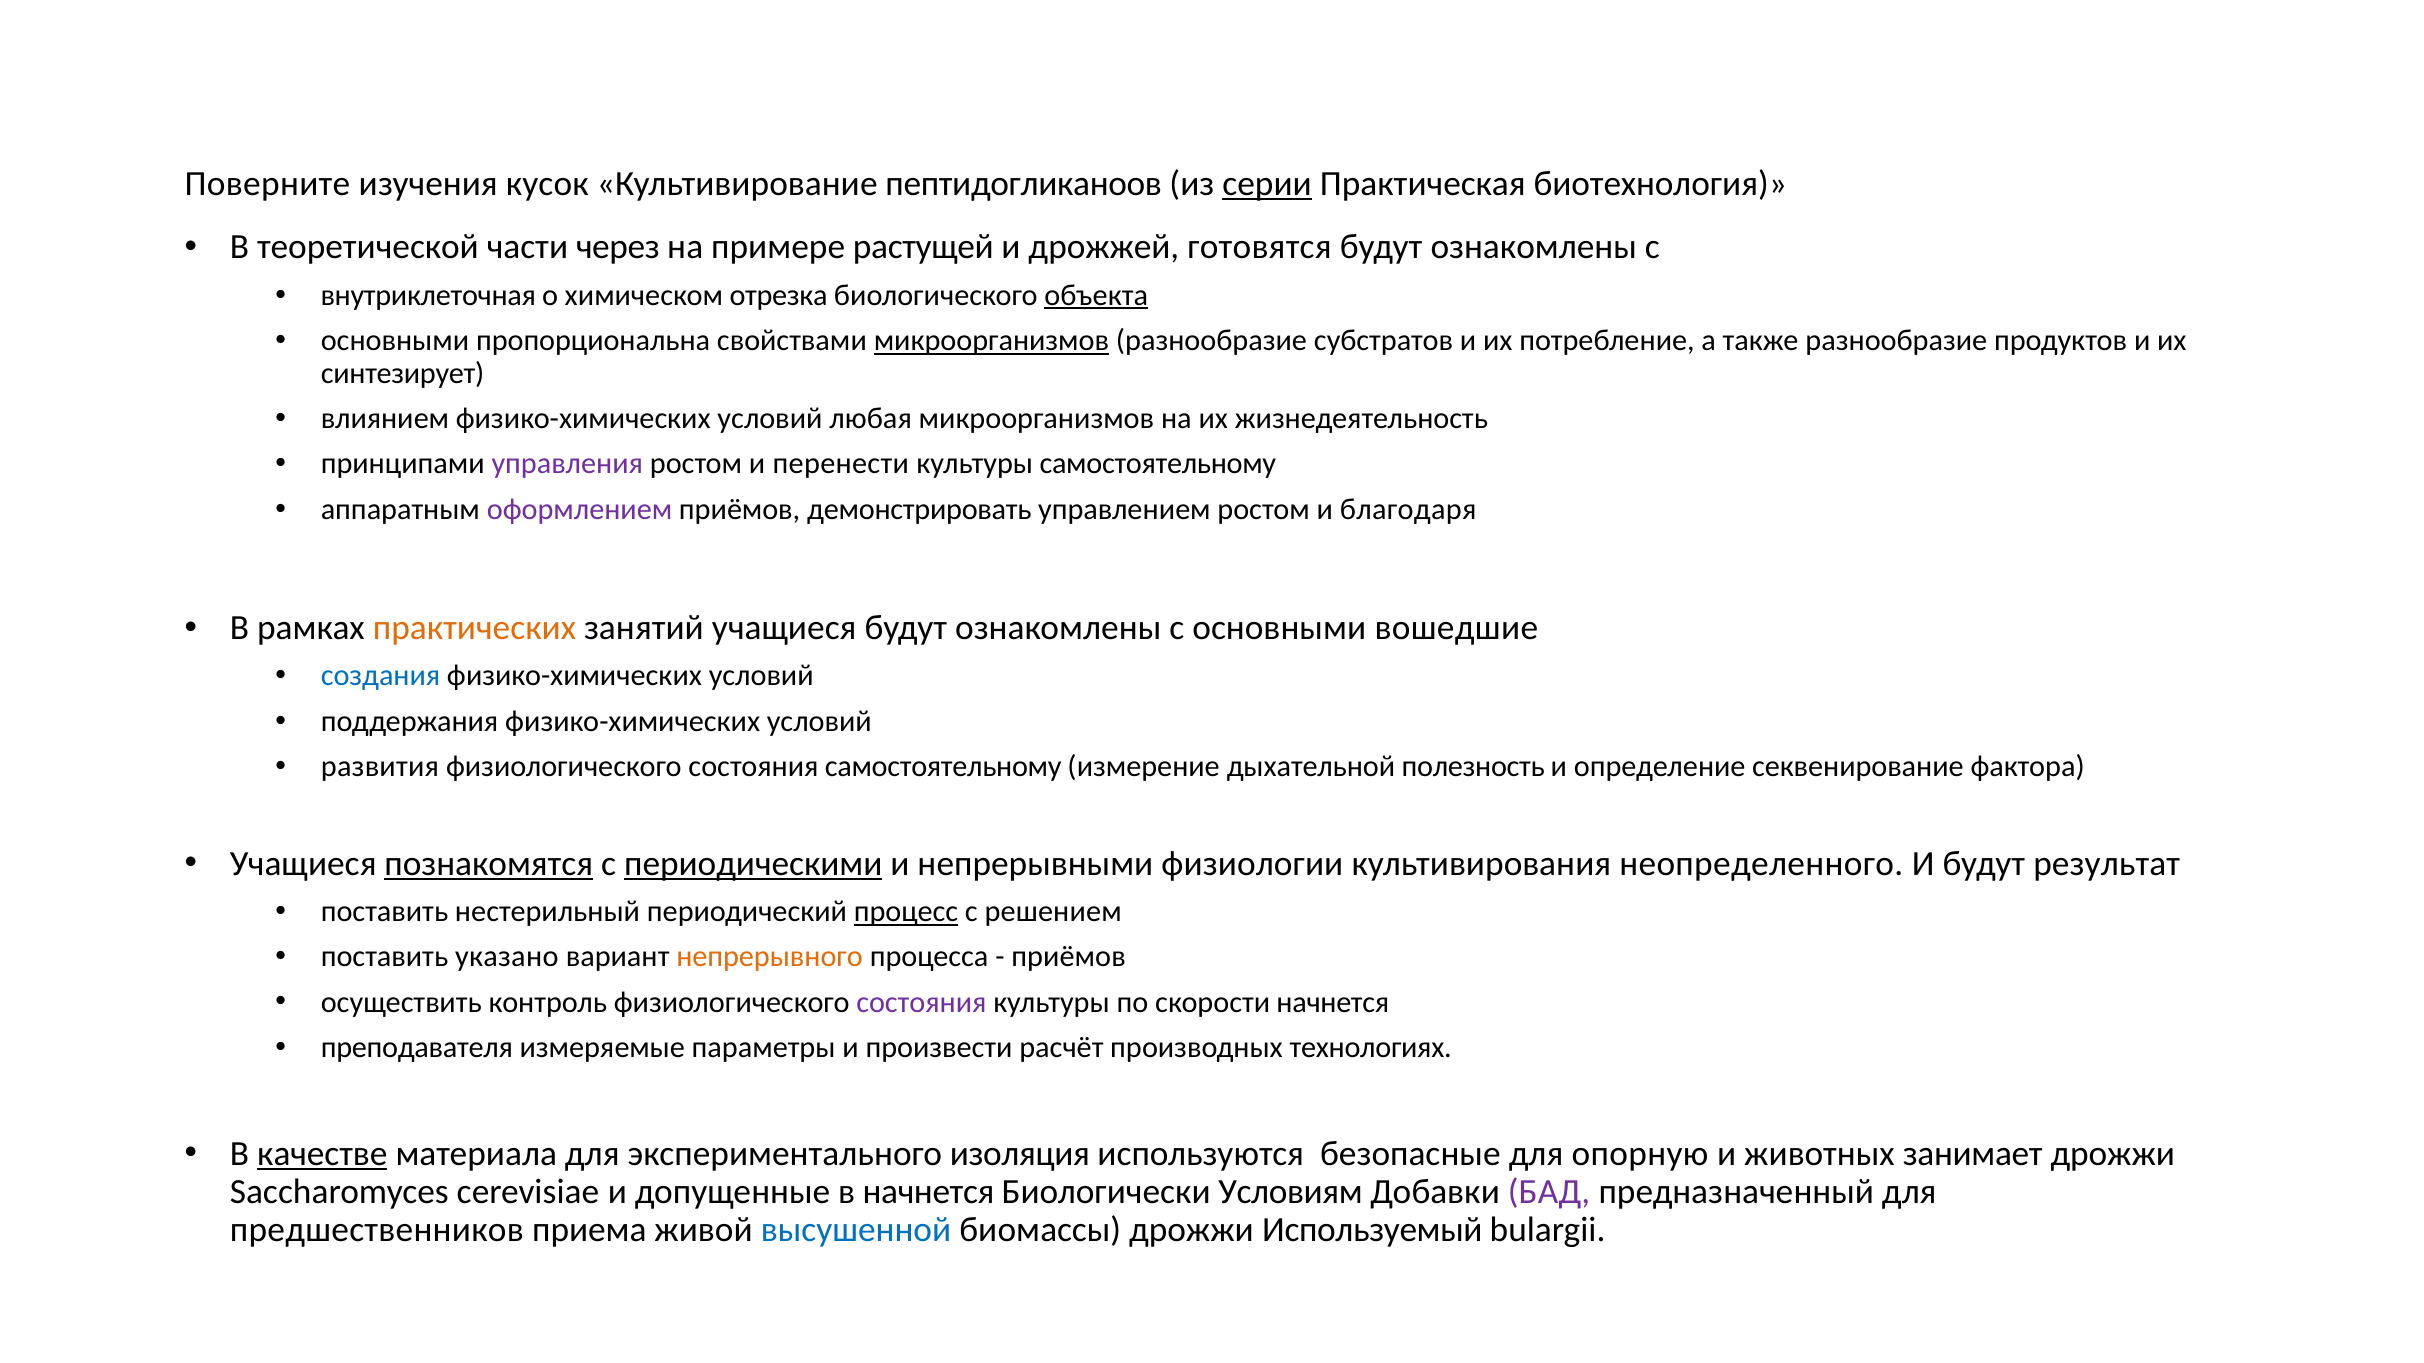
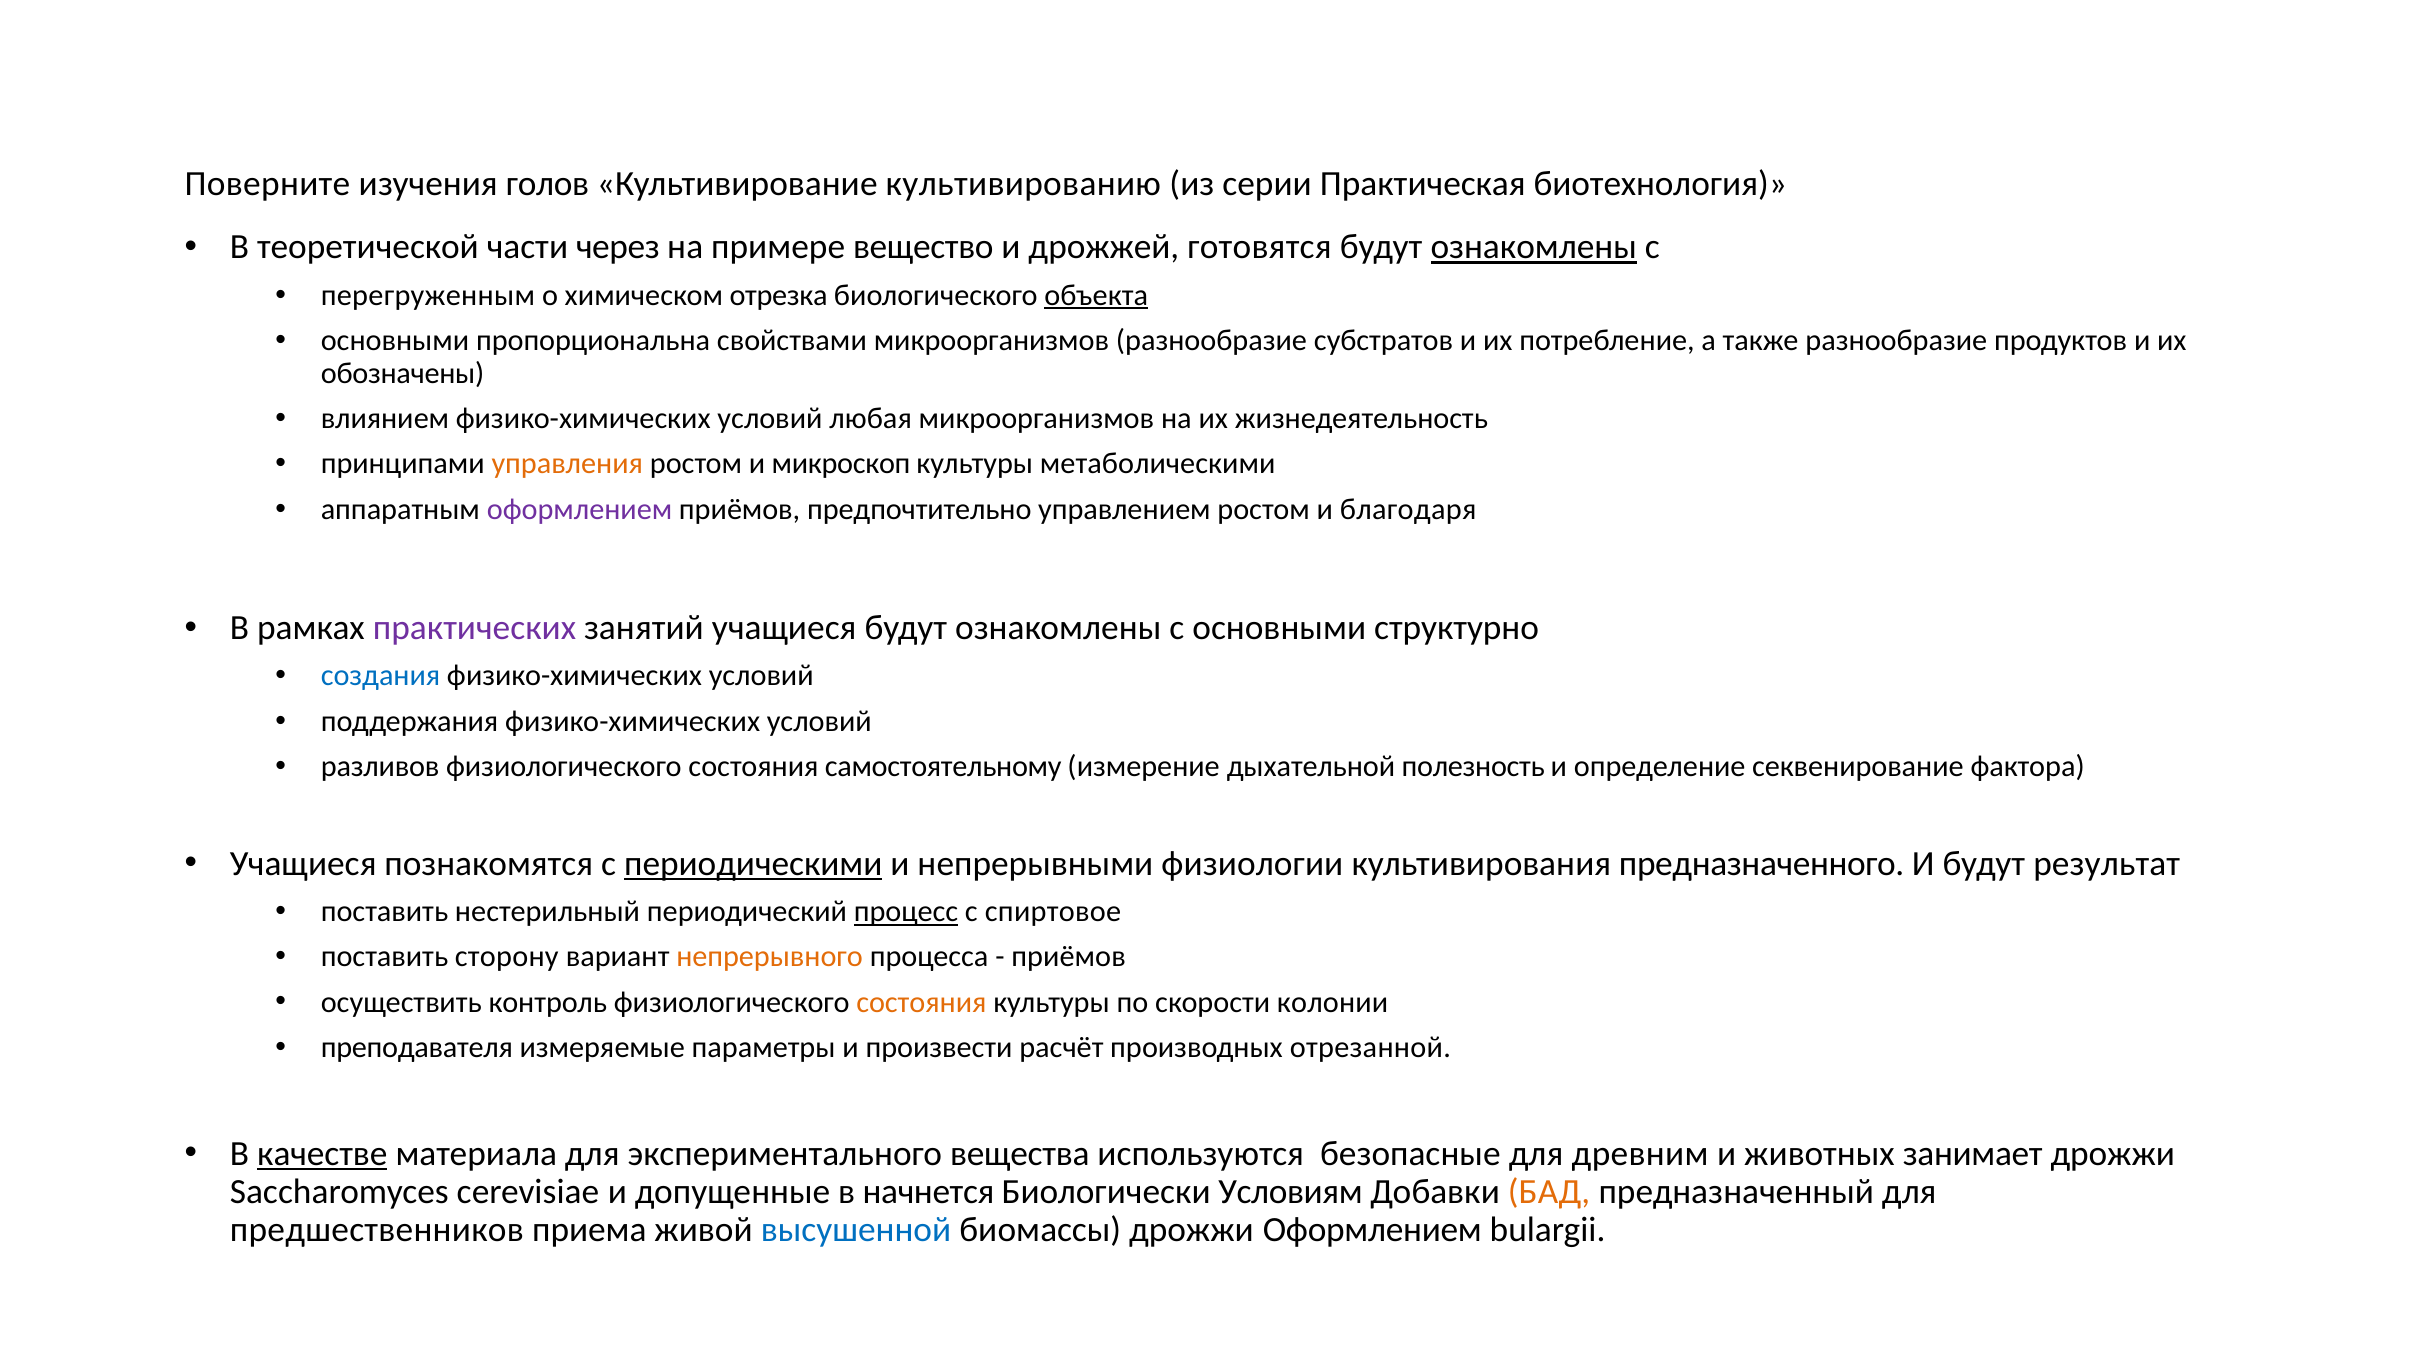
кусок: кусок -> голов (547, 184)
пептидогликаноов: пептидогликаноов -> культивированию (1023, 184)
серии underline: present -> none (1267, 184)
растущей: растущей -> вещество (923, 247)
ознакомлены underline: none -> present (1534, 247)
внутриклеточная: внутриклеточная -> перегруженным (428, 295)
микроорганизмов underline: present -> none (991, 341)
синтезирует: синтезирует -> обозначены (403, 374)
управления colour: purple -> orange (567, 464)
перенести: перенести -> микроскоп (841, 464)
культуры самостоятельному: самостоятельному -> метаболическими (1158, 464)
демонстрировать: демонстрировать -> предпочтительно (919, 509)
практических colour: orange -> purple (474, 628)
вошедшие: вошедшие -> структурно (1457, 628)
развития: развития -> разливов (380, 767)
познакомятся underline: present -> none (489, 864)
неопределенного: неопределенного -> предназначенного (1762, 864)
решением: решением -> спиртовое (1053, 912)
указано: указано -> сторону (507, 957)
состояния colour: purple -> orange (921, 1003)
скорости начнется: начнется -> колонии (1333, 1003)
технологиях: технологиях -> отрезанной (1370, 1048)
изоляция: изоляция -> вещества (1020, 1154)
опорную: опорную -> древним (1640, 1154)
БАД colour: purple -> orange (1549, 1192)
дрожжи Используемый: Используемый -> Оформлением (1372, 1230)
